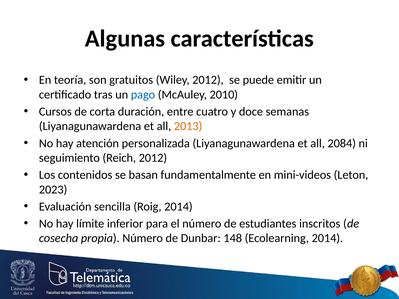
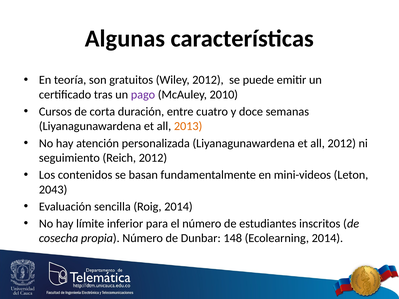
pago colour: blue -> purple (143, 95)
all 2084: 2084 -> 2012 (342, 143)
2023: 2023 -> 2043 (53, 190)
